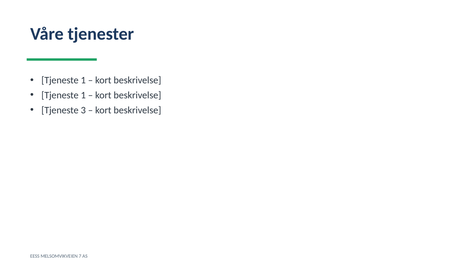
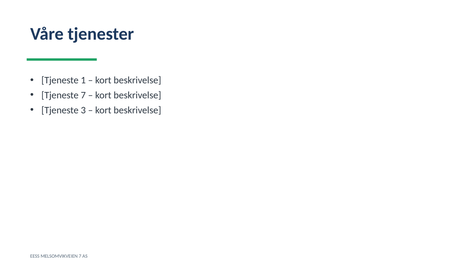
1: 1 -> 7 (83, 95)
